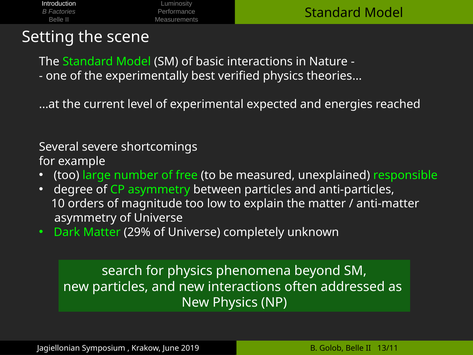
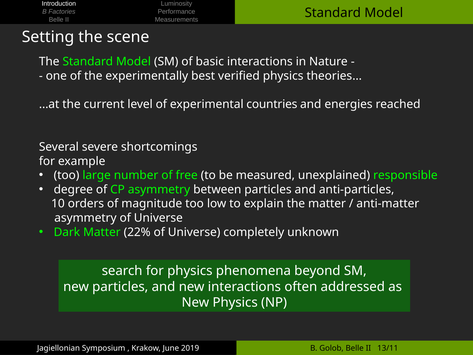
expected: expected -> countries (272, 104)
29%: 29% -> 22% (137, 232)
